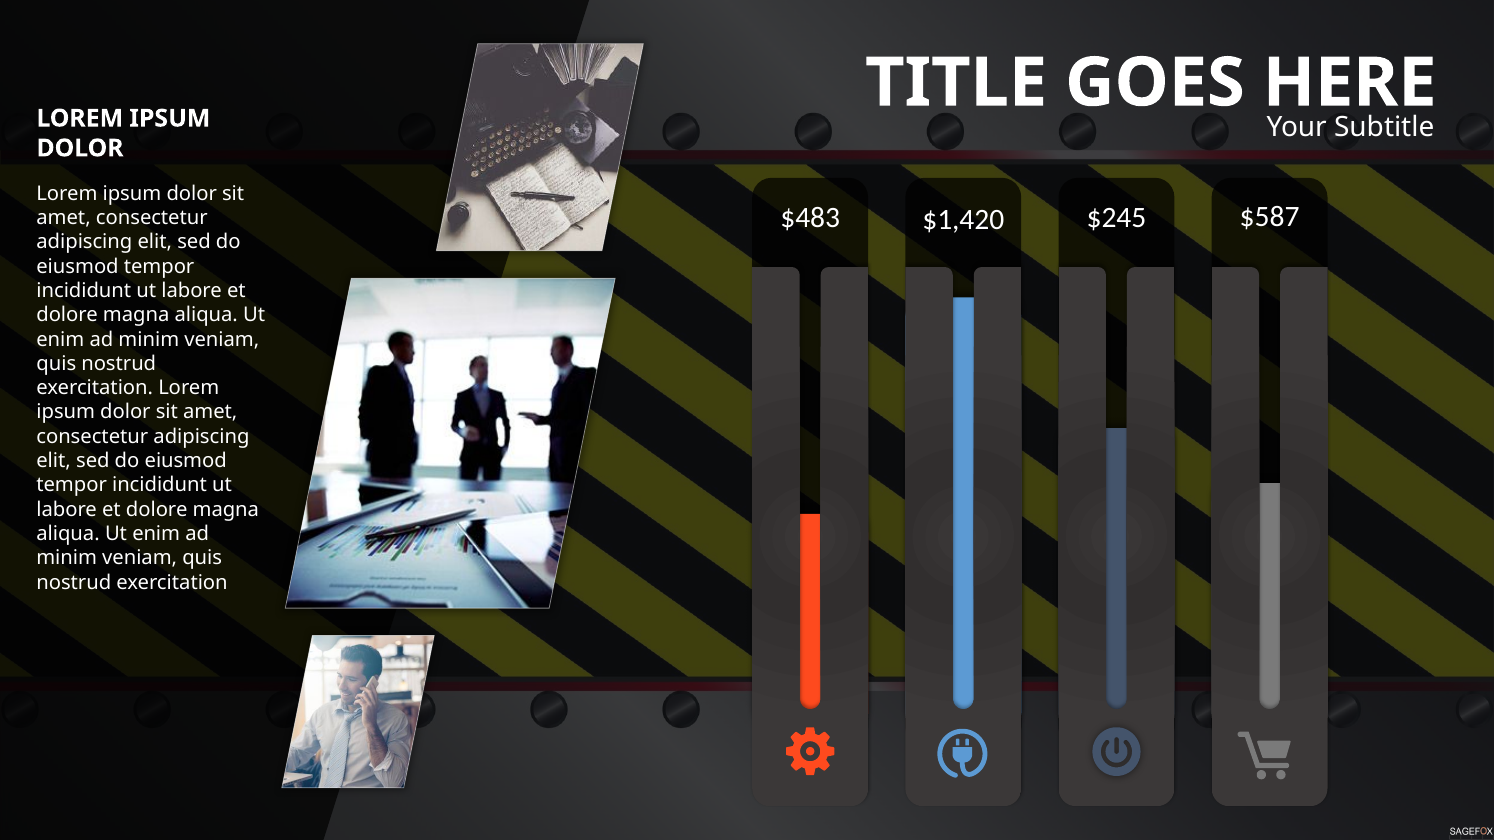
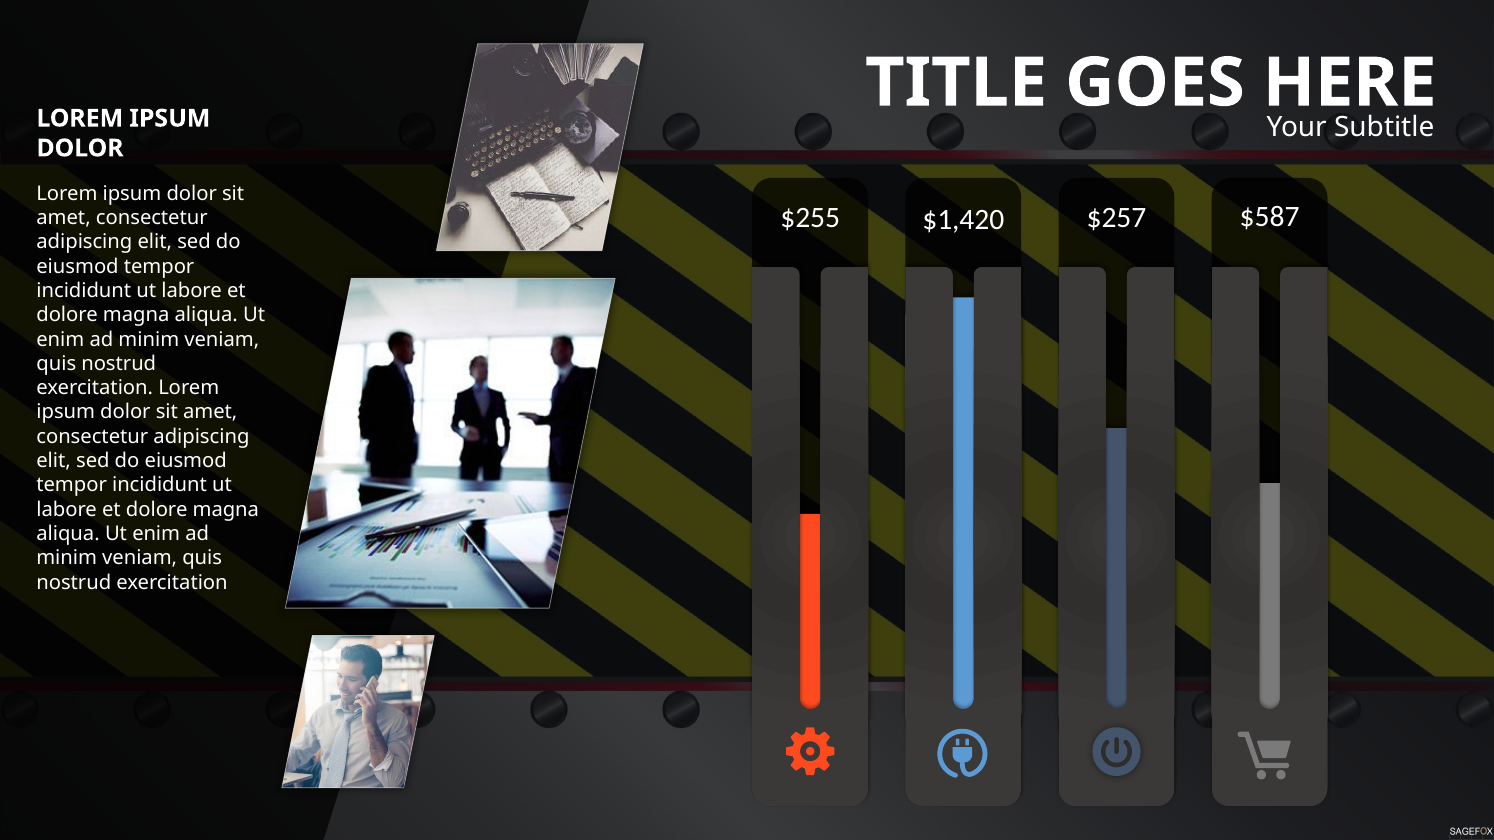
$483: $483 -> $255 (810, 218)
$245: $245 -> $257 (1116, 218)
